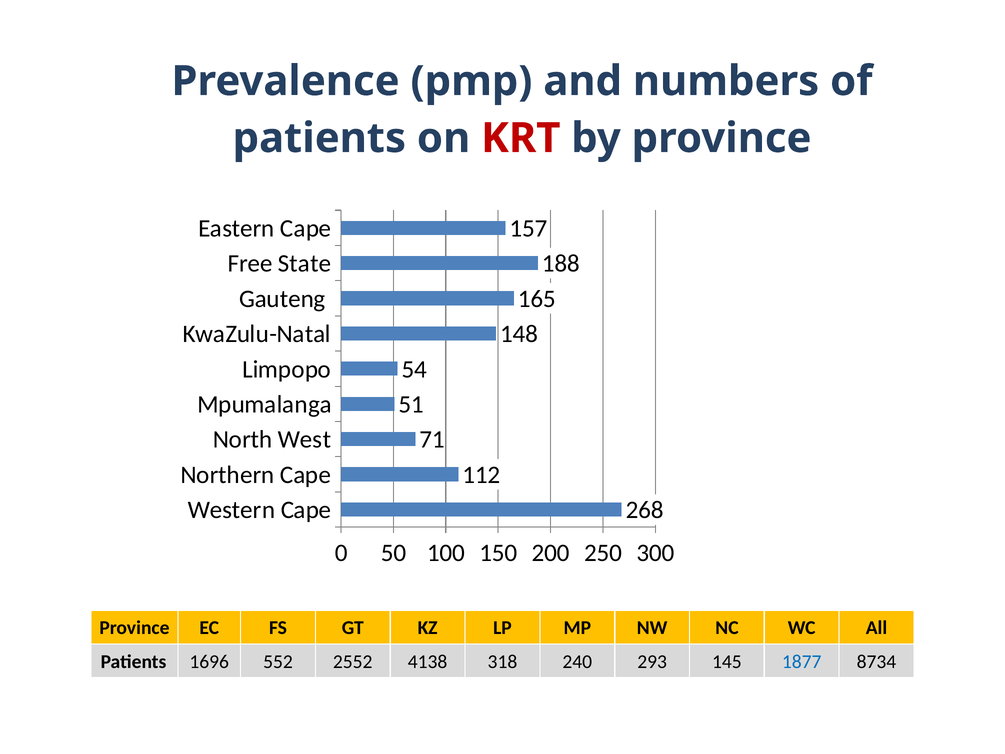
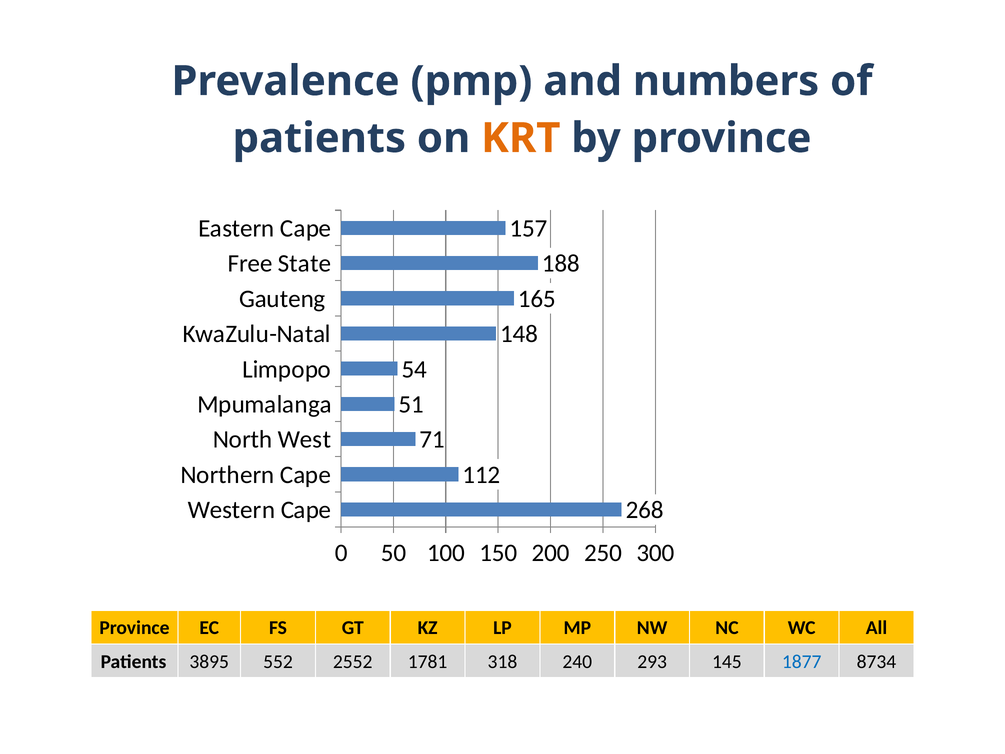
KRT colour: red -> orange (521, 138)
1696: 1696 -> 3895 (209, 661)
4138: 4138 -> 1781 (428, 661)
